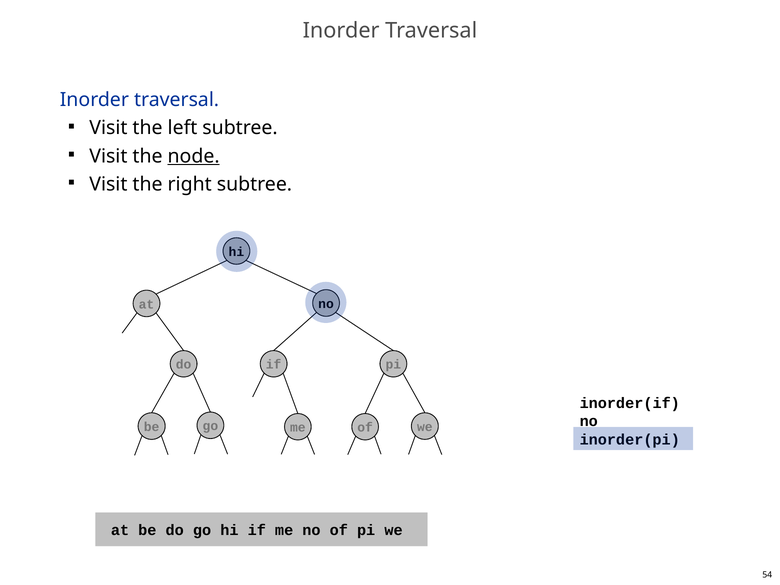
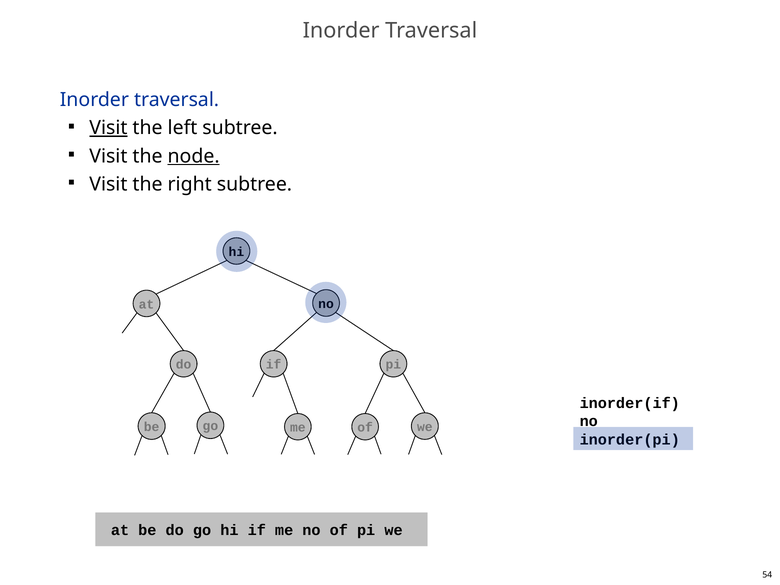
Visit underline: none -> present (108, 128)
